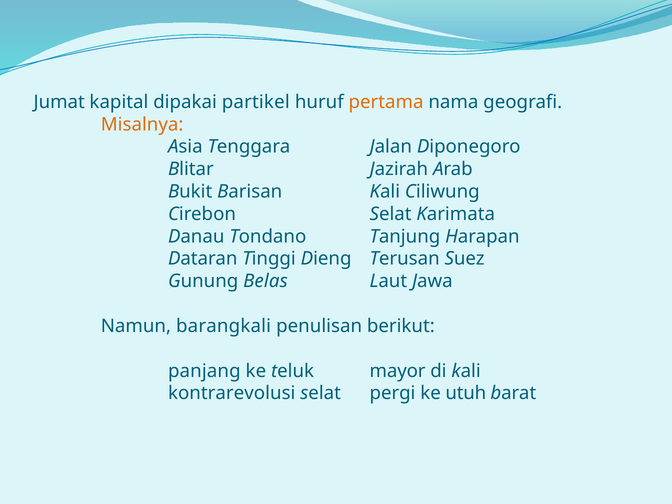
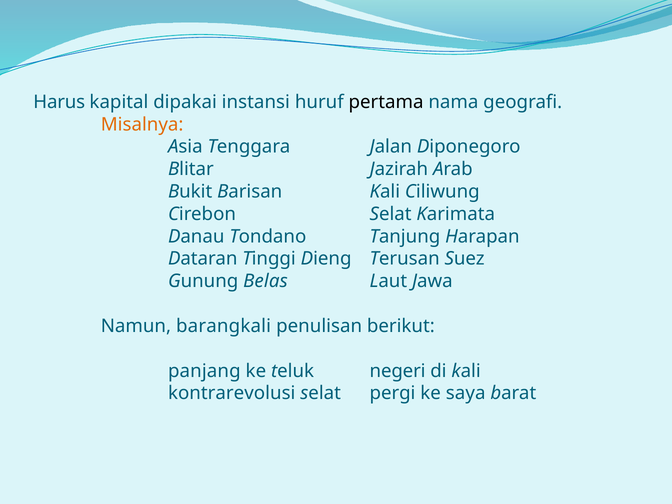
Jumat: Jumat -> Harus (59, 102)
partikel: partikel -> instansi (256, 102)
pertama colour: orange -> black (386, 102)
mayor: mayor -> negeri (398, 371)
utuh: utuh -> saya (466, 393)
